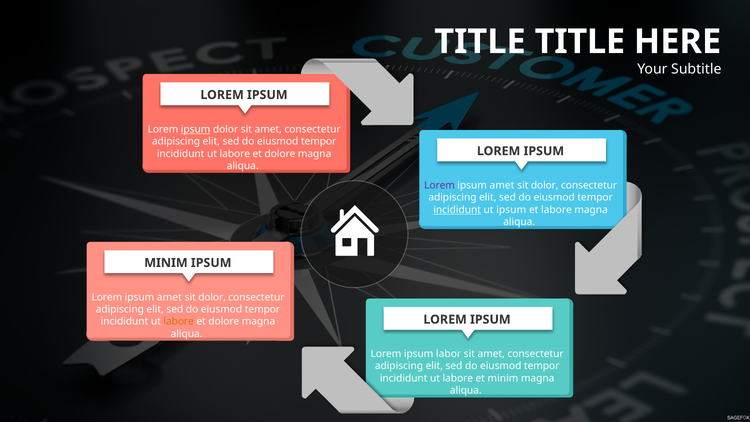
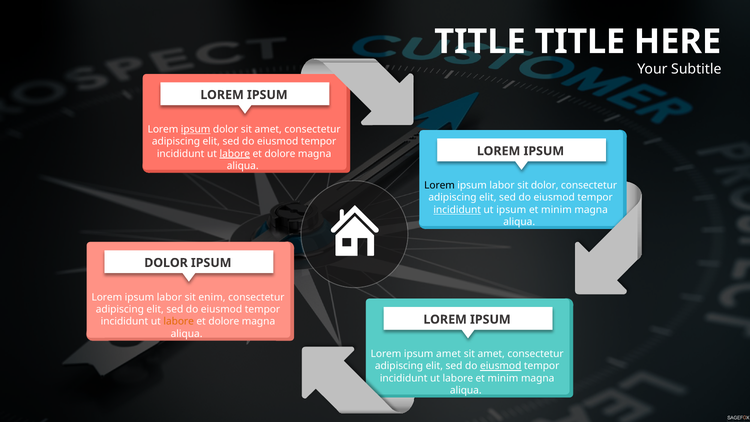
labore underline: none -> present (235, 154)
Lorem colour: purple -> black (439, 185)
amet: amet -> labor (502, 185)
labore: labore -> minim (556, 210)
MINIM: MINIM -> DOLOR (166, 263)
amet: amet -> labor (169, 297)
dolor: dolor -> enim (212, 297)
ipsum labor: labor -> amet (449, 354)
eiusmod underline: none -> present (501, 366)
